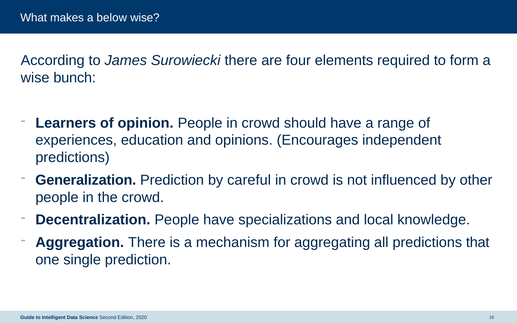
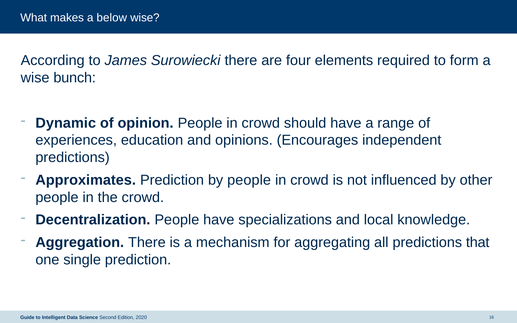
Learners: Learners -> Dynamic (66, 123)
Generalization: Generalization -> Approximates (86, 180)
by careful: careful -> people (249, 180)
